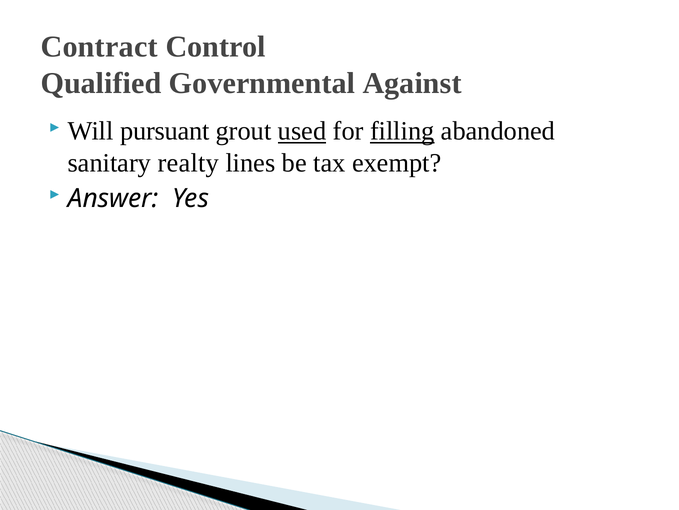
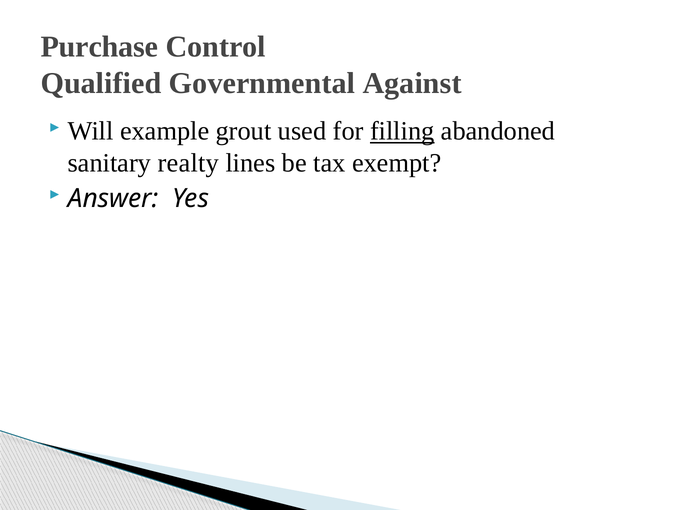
Contract: Contract -> Purchase (99, 47)
pursuant: pursuant -> example (165, 131)
used underline: present -> none (302, 131)
